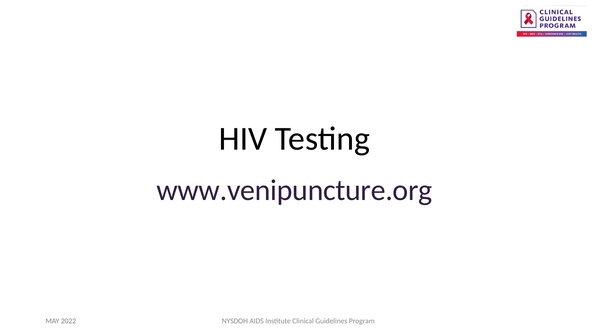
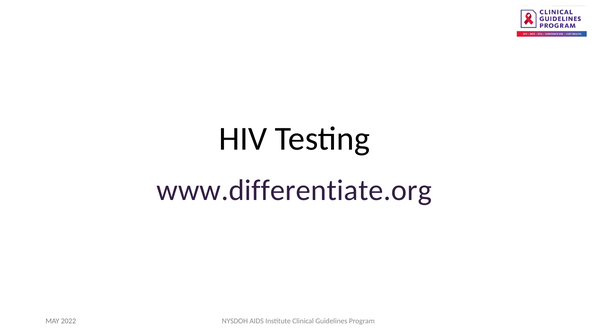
www.venipuncture.org: www.venipuncture.org -> www.differentiate.org (294, 190)
